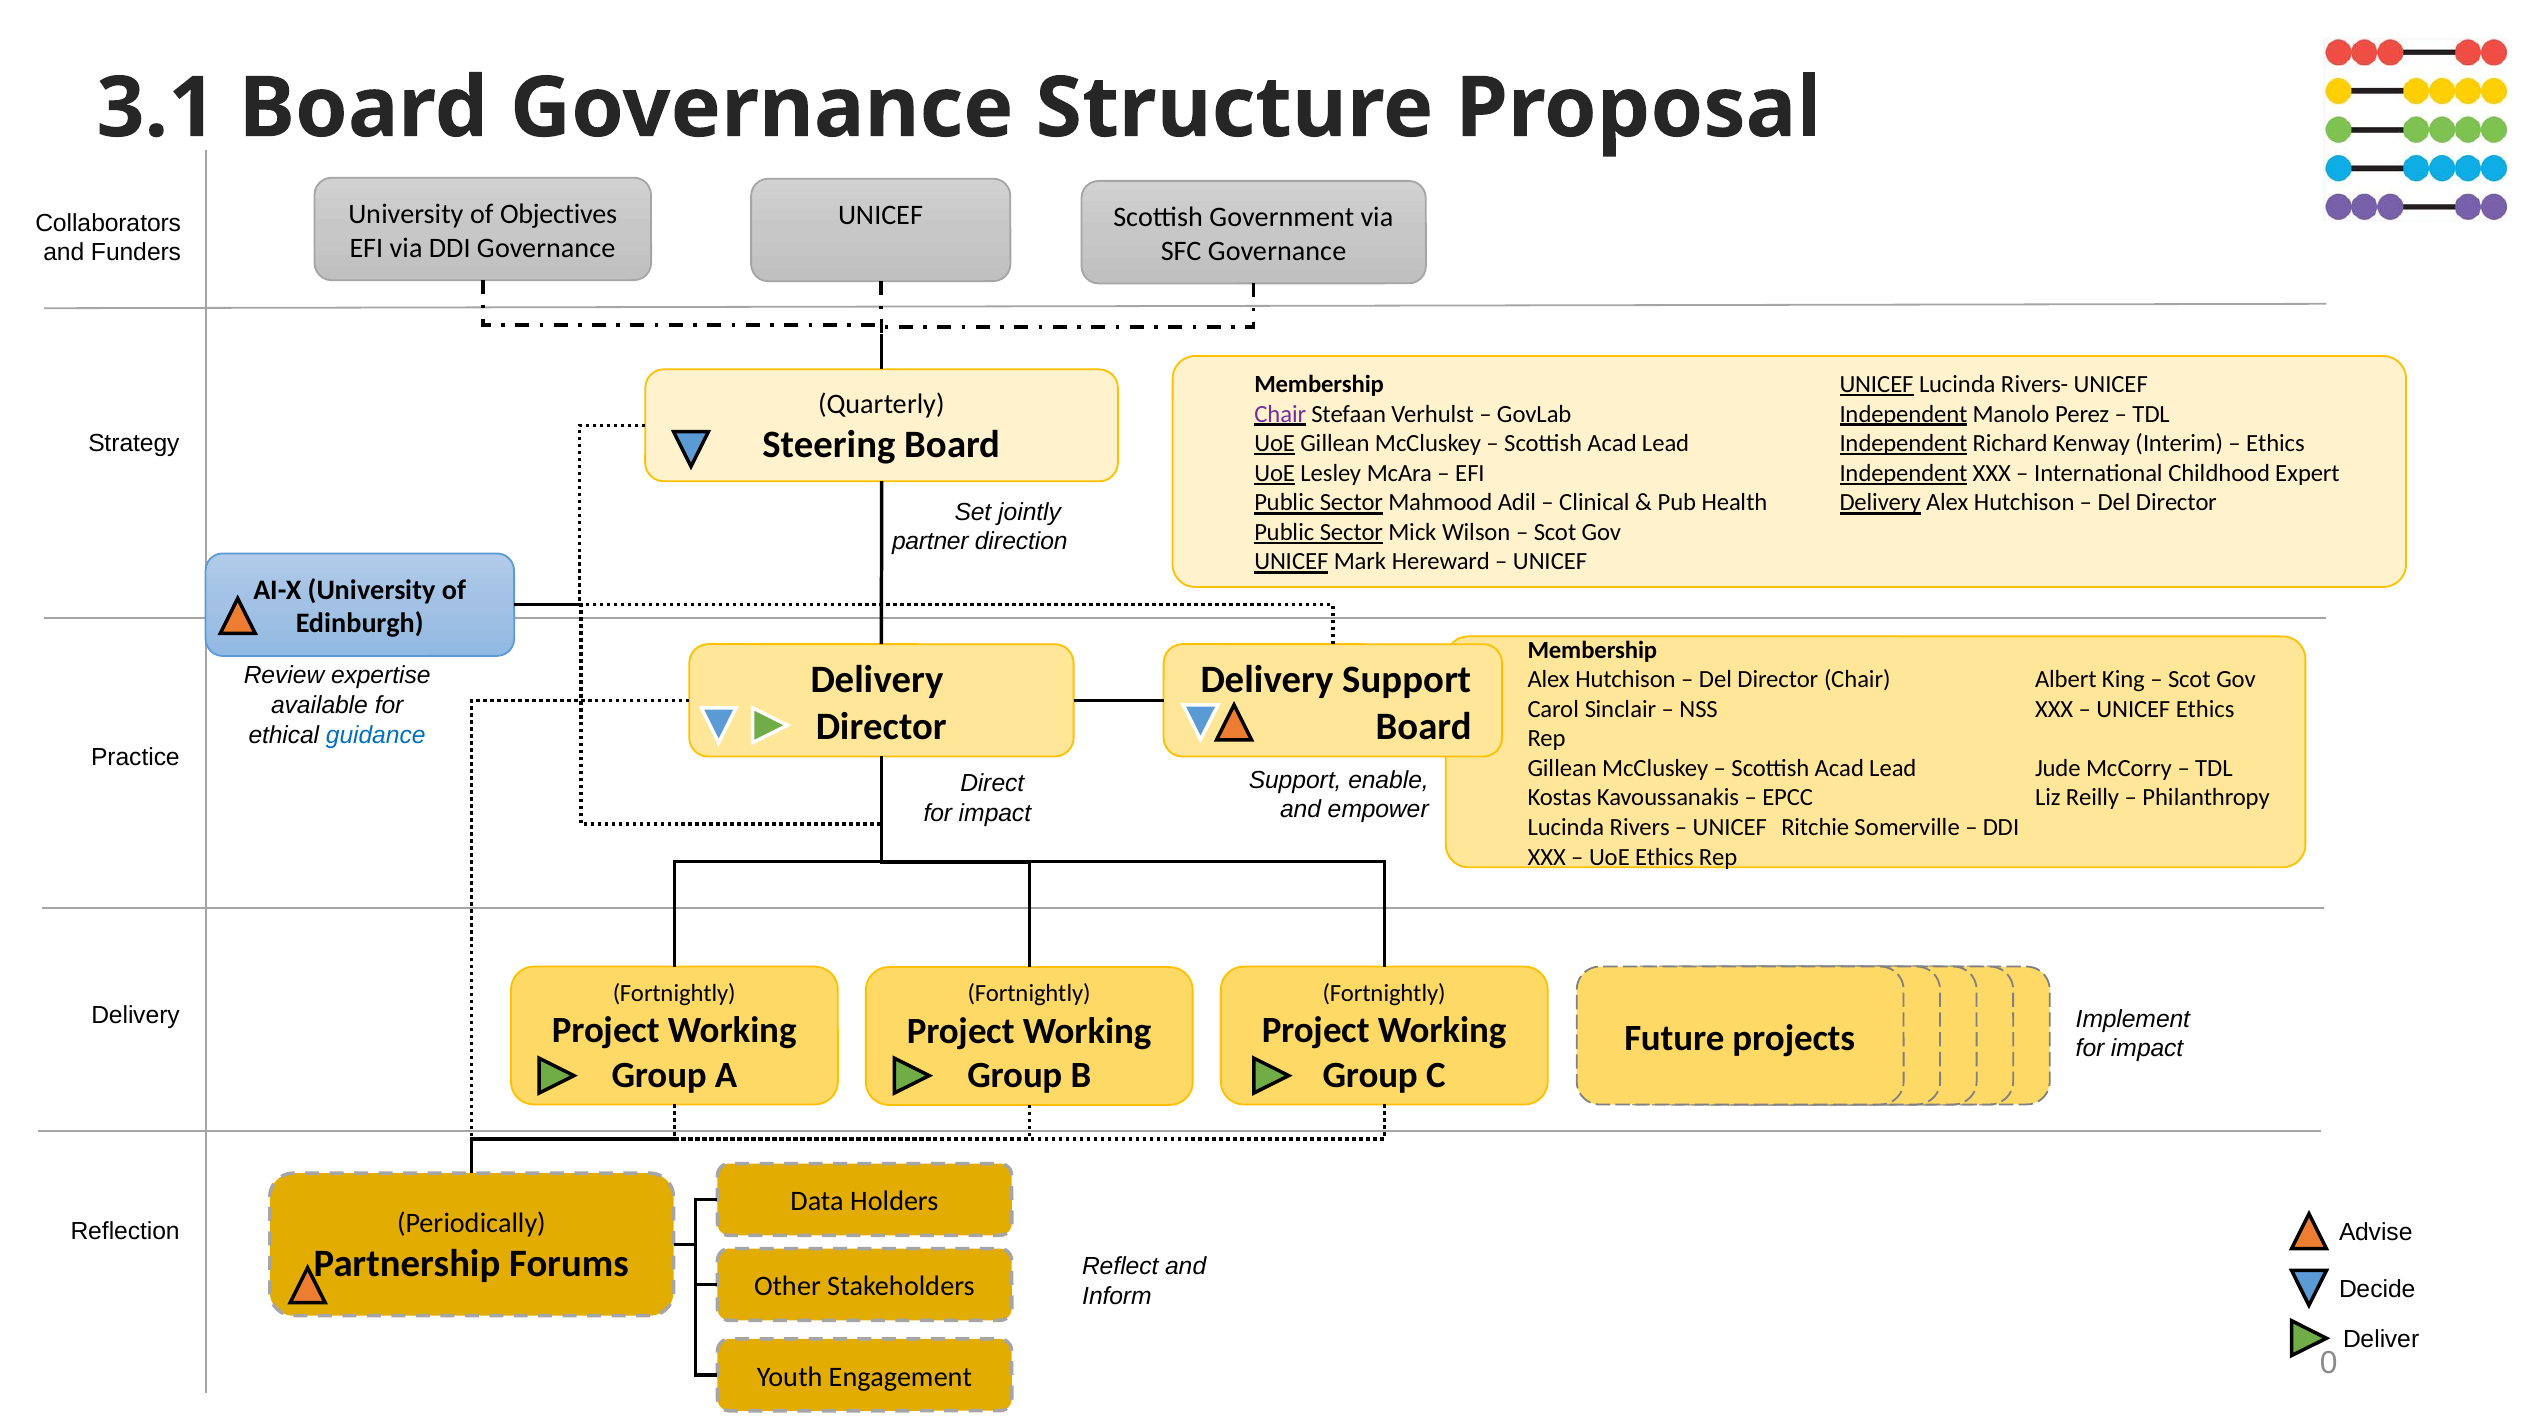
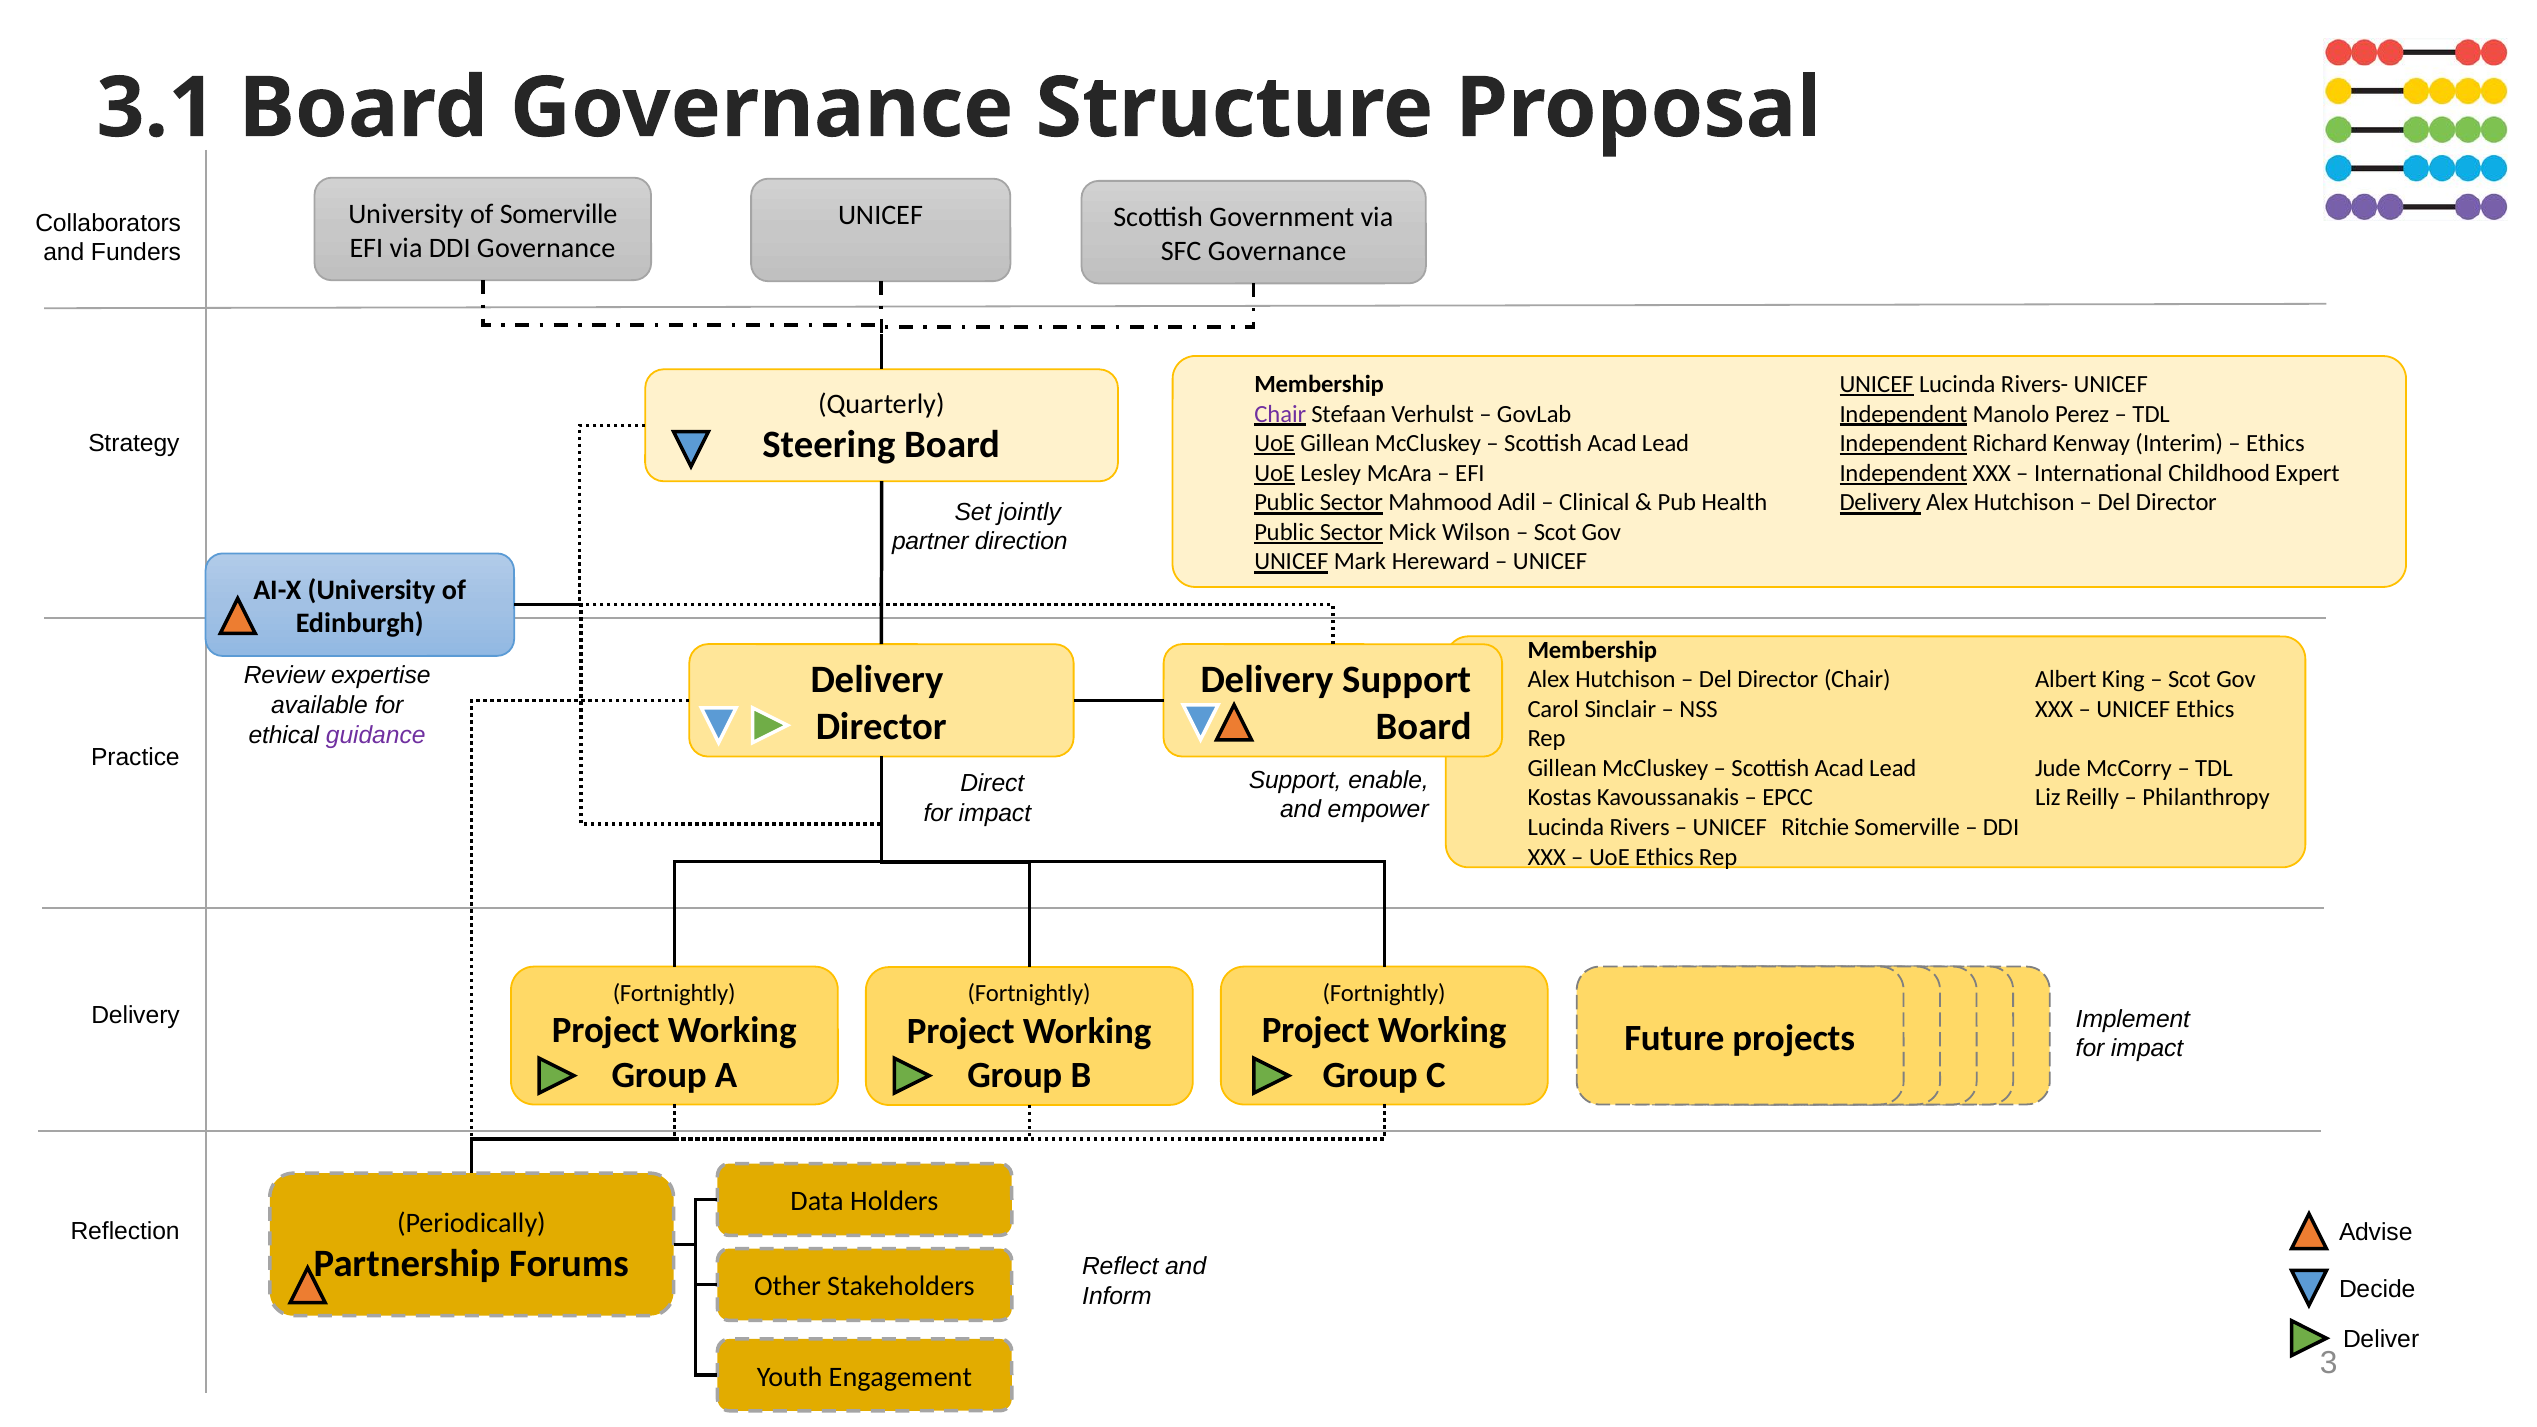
of Objectives: Objectives -> Somerville (559, 214)
guidance colour: blue -> purple (376, 735)
0: 0 -> 3 (2329, 1363)
